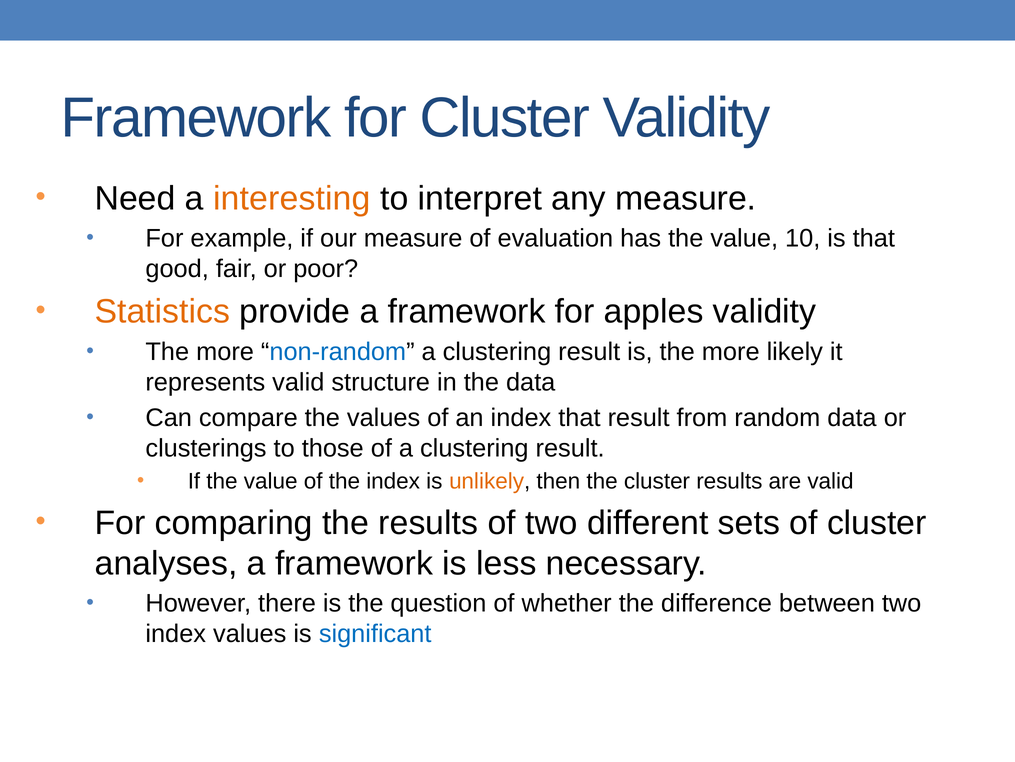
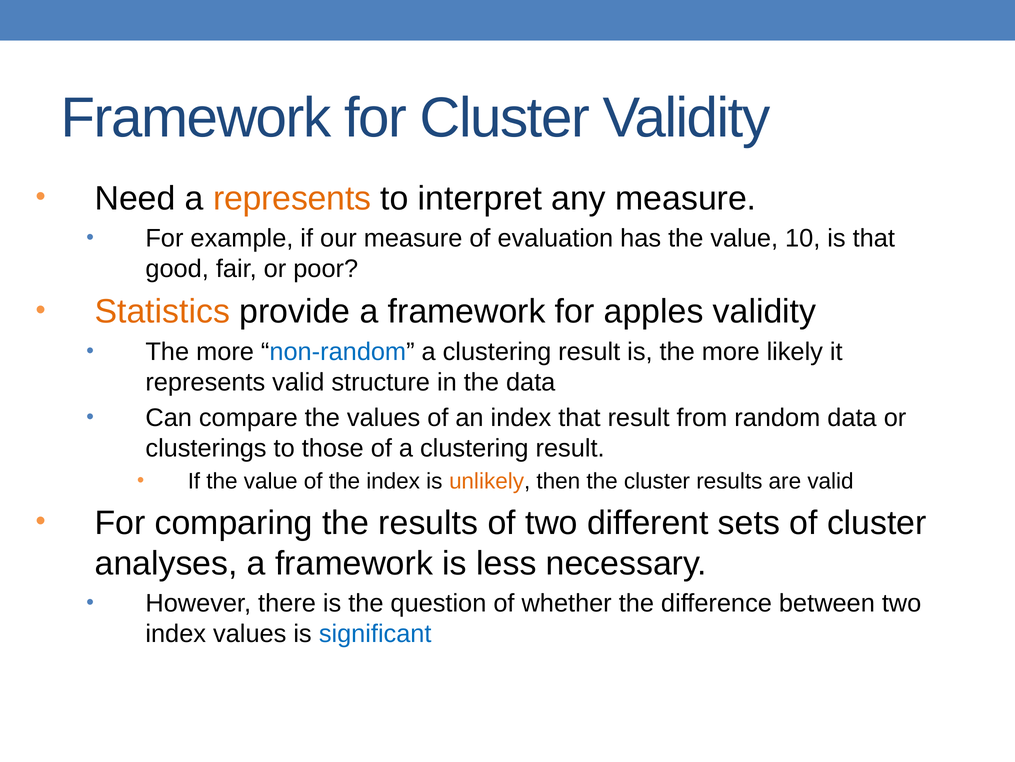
a interesting: interesting -> represents (292, 198)
